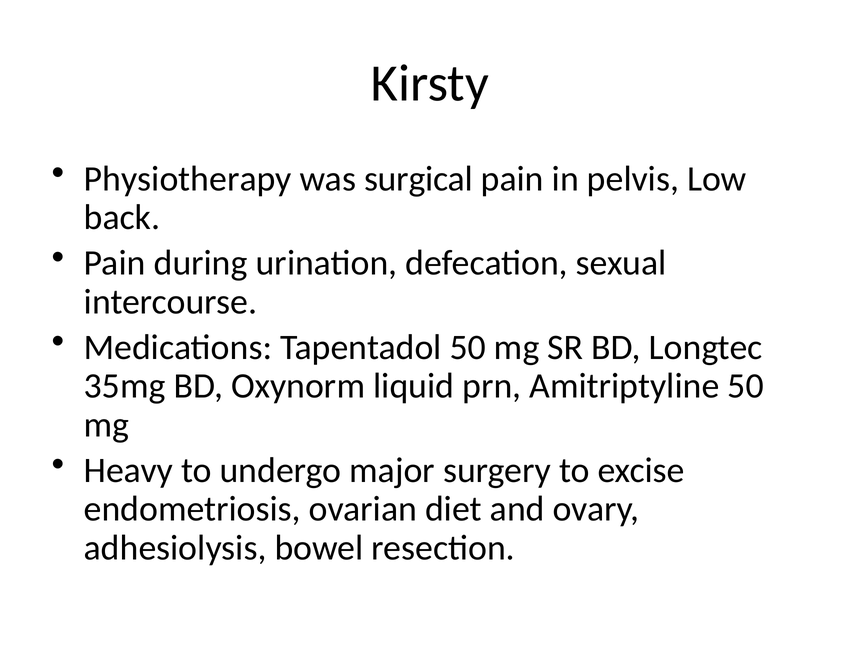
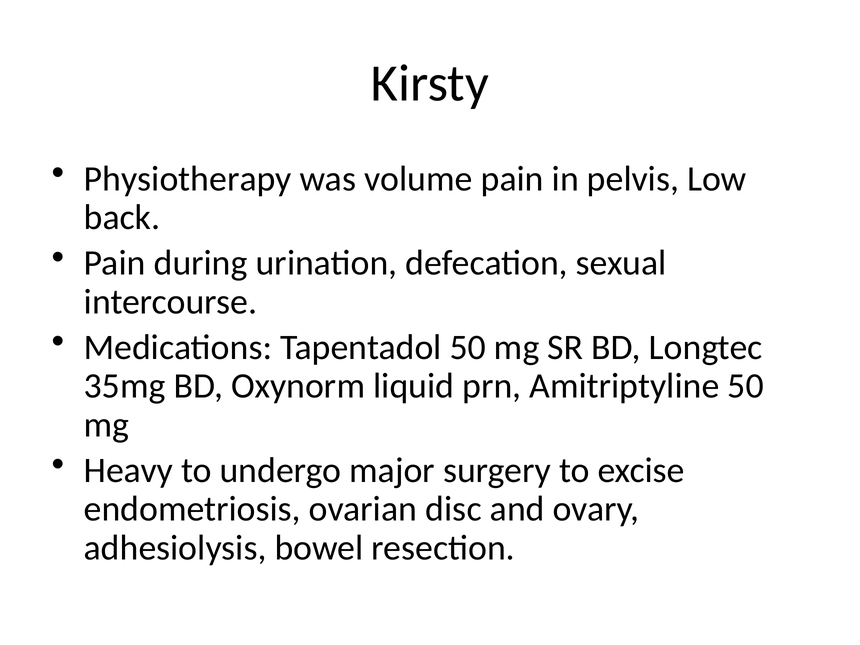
surgical: surgical -> volume (418, 179)
diet: diet -> disc (453, 509)
